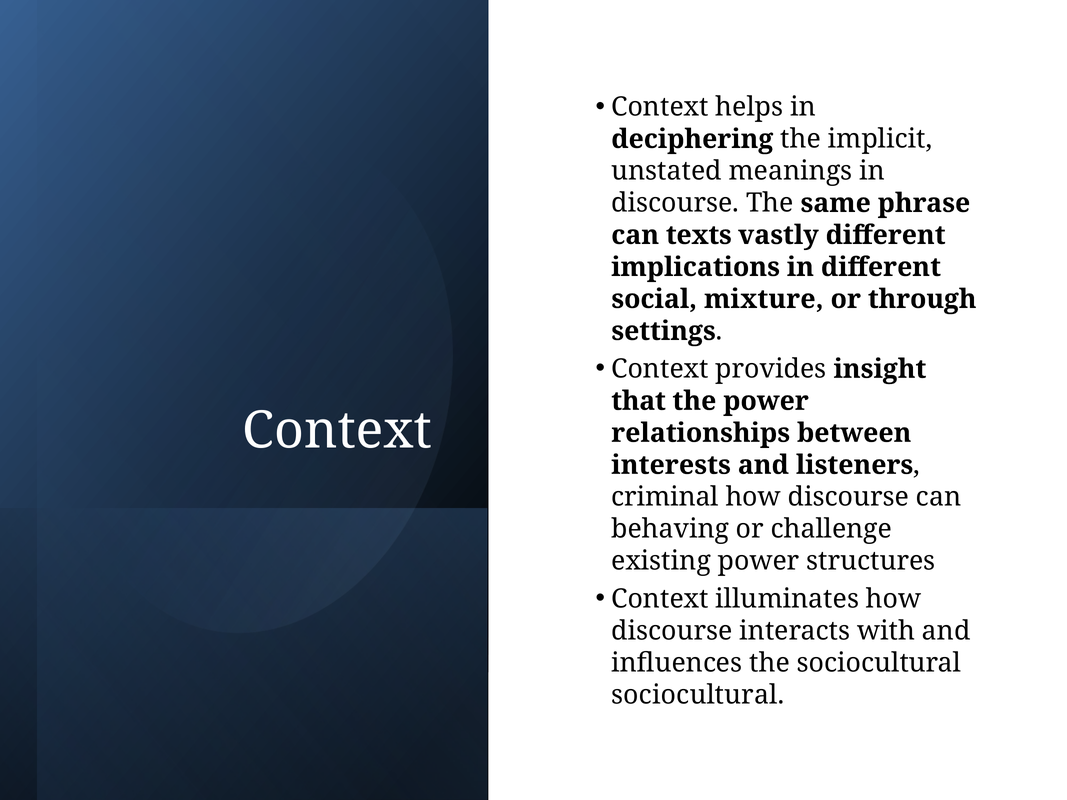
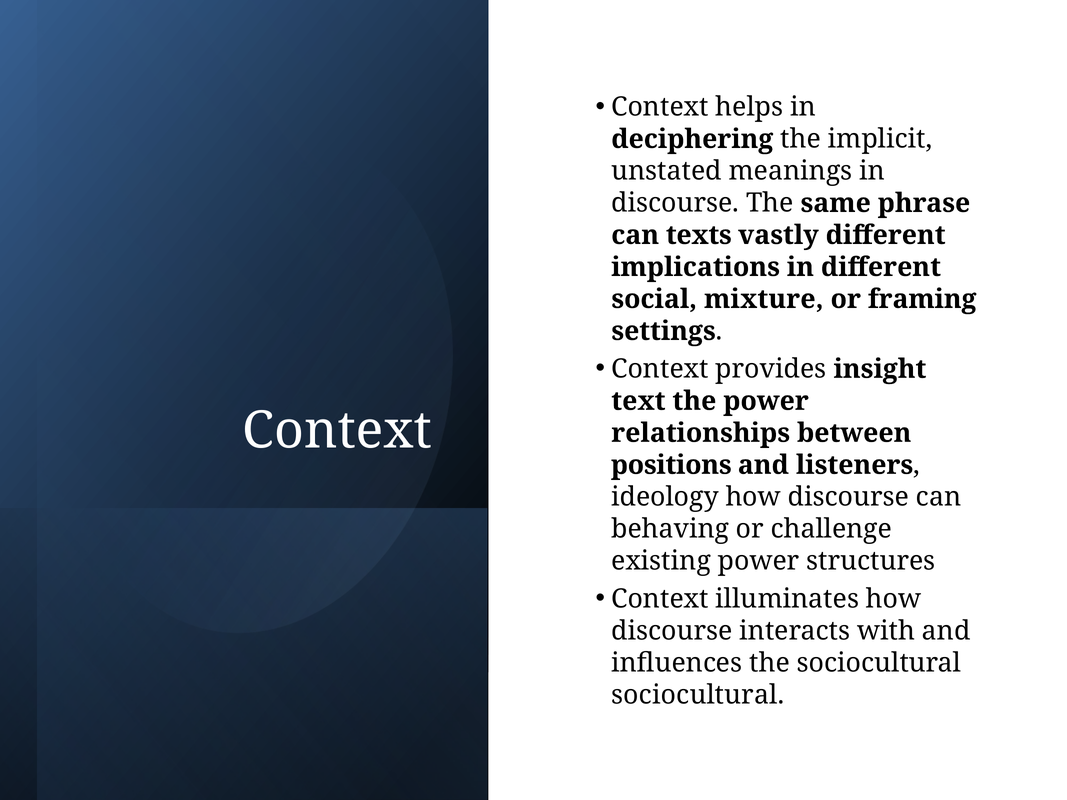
through: through -> framing (922, 299)
that: that -> text (638, 401)
interests: interests -> positions (671, 465)
criminal: criminal -> ideology (665, 497)
